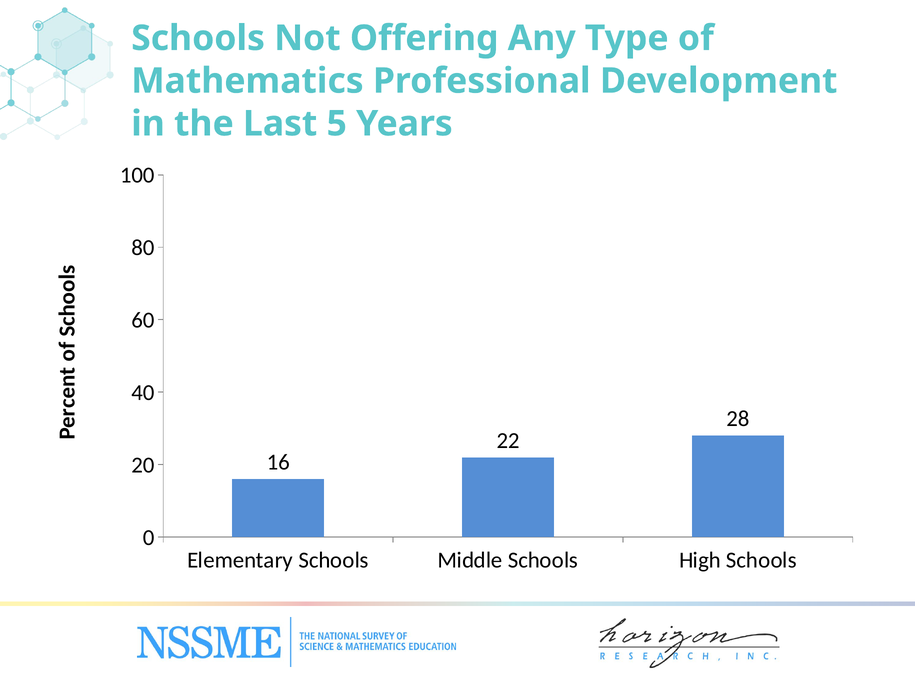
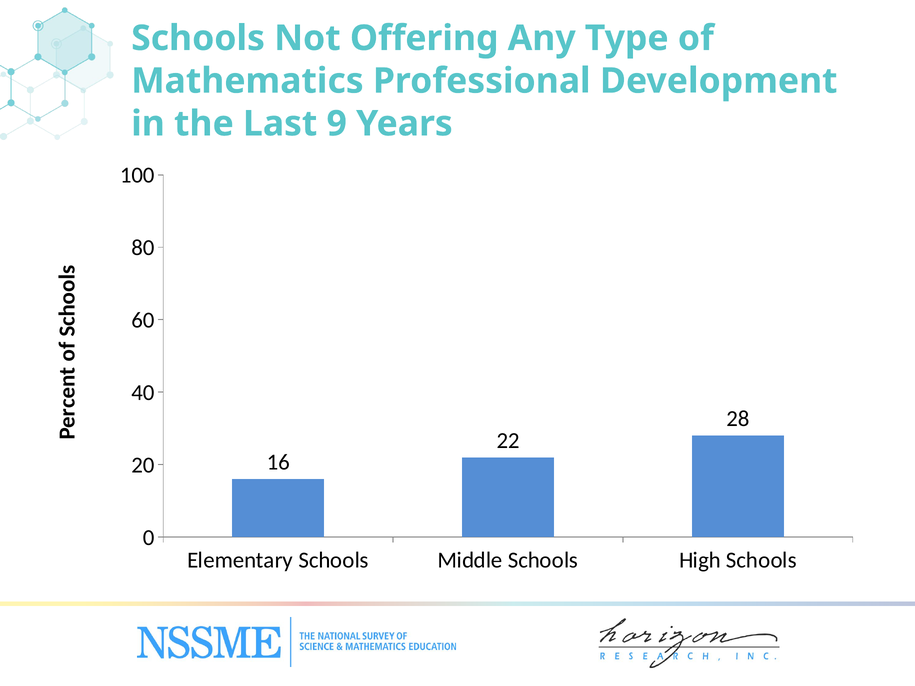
5: 5 -> 9 (337, 124)
